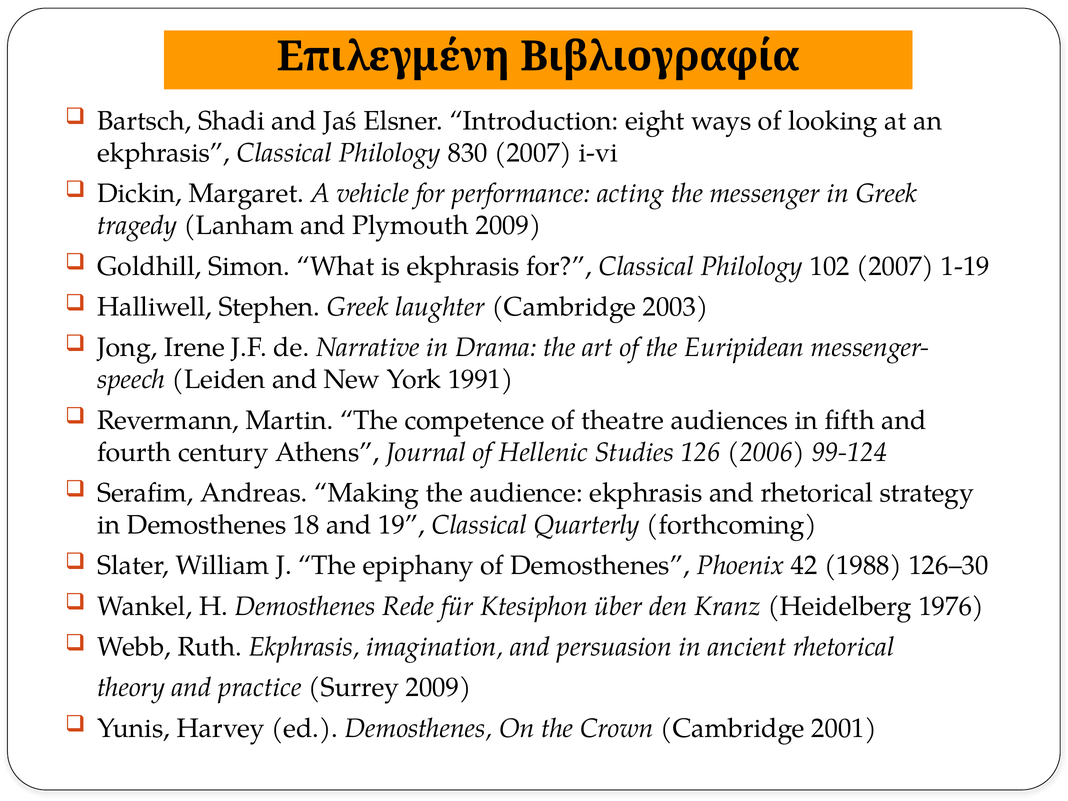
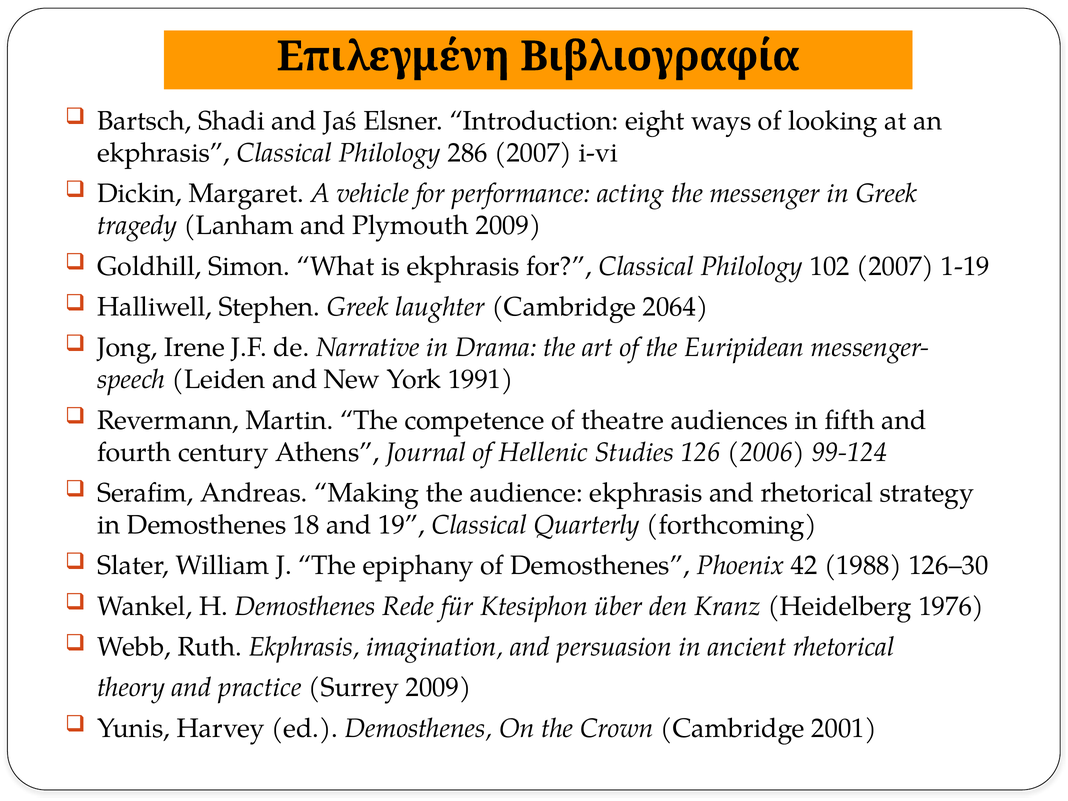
830: 830 -> 286 (468, 153)
2003: 2003 -> 2064 (676, 307)
